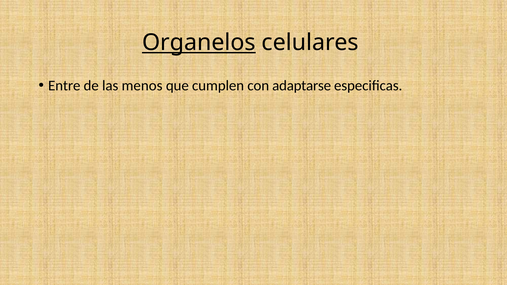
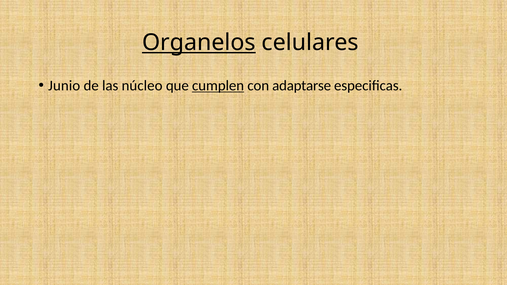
Entre: Entre -> Junio (64, 86)
menos: menos -> núcleo (142, 86)
cumplen underline: none -> present (218, 86)
